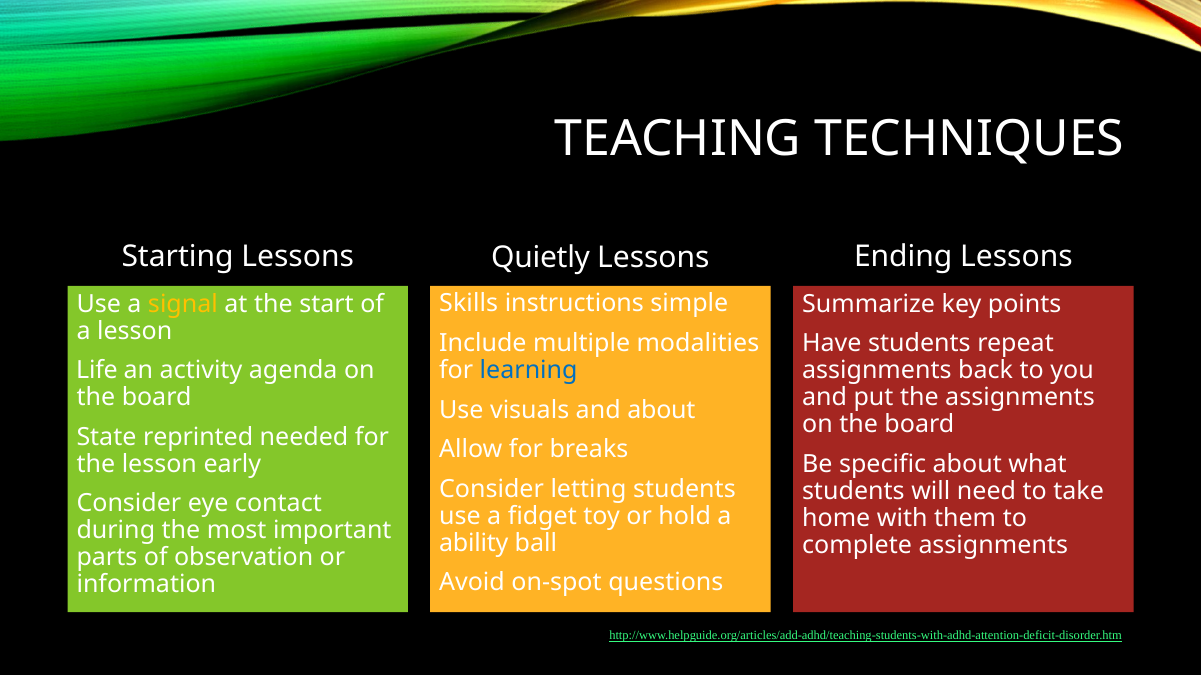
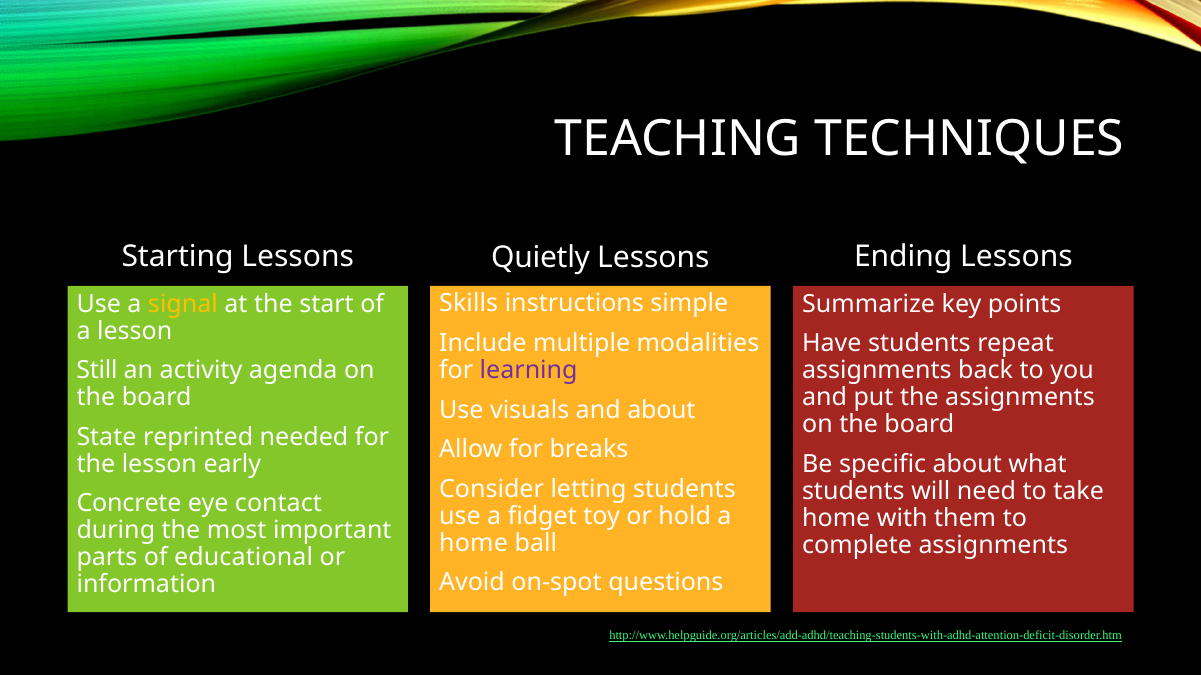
learning colour: blue -> purple (529, 371)
Life: Life -> Still (97, 371)
Consider: Consider -> Concrete (129, 504)
ability: ability -> home (474, 543)
observation: observation -> educational (244, 558)
